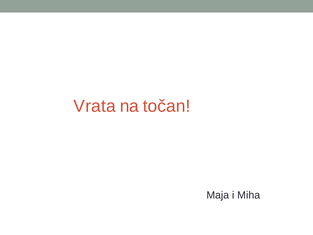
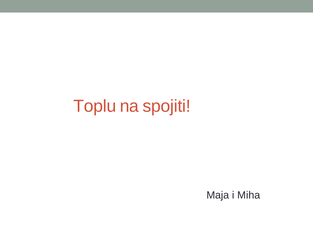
Vrata: Vrata -> Toplu (95, 106)
točan: točan -> spojiti (167, 106)
